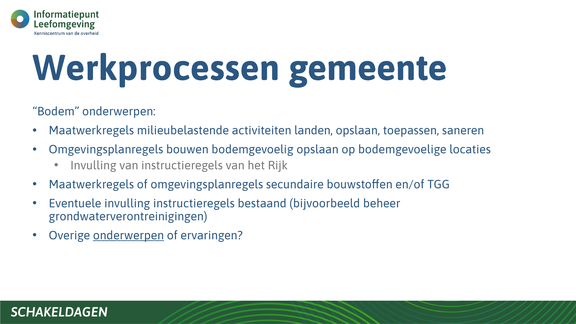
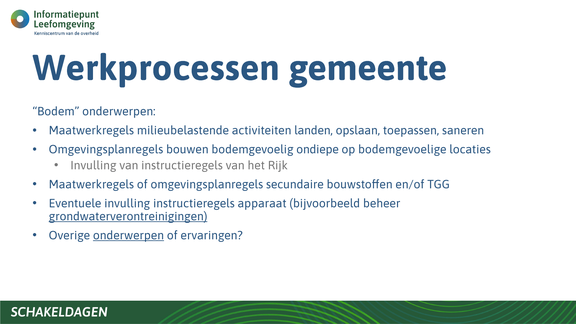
bodemgevoelig opslaan: opslaan -> ondiepe (318, 150)
bestaand: bestaand -> apparaat (262, 203)
grondwaterverontreinigingen underline: none -> present (128, 216)
